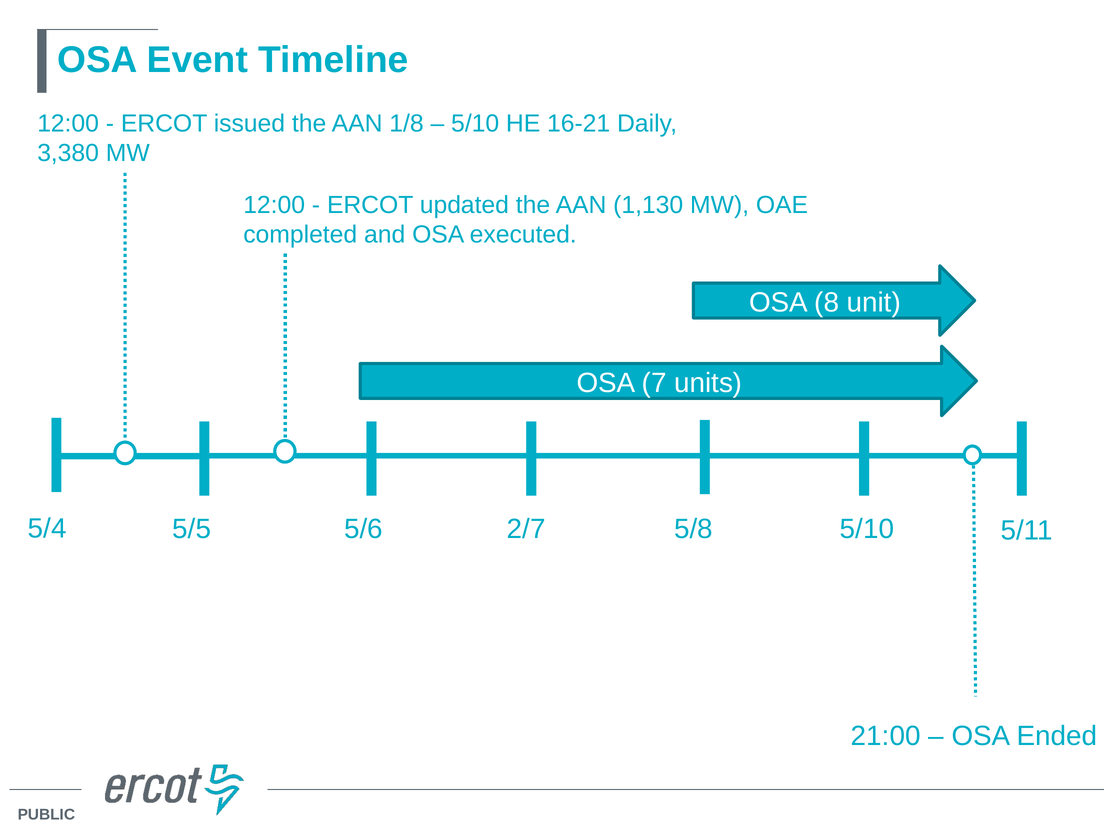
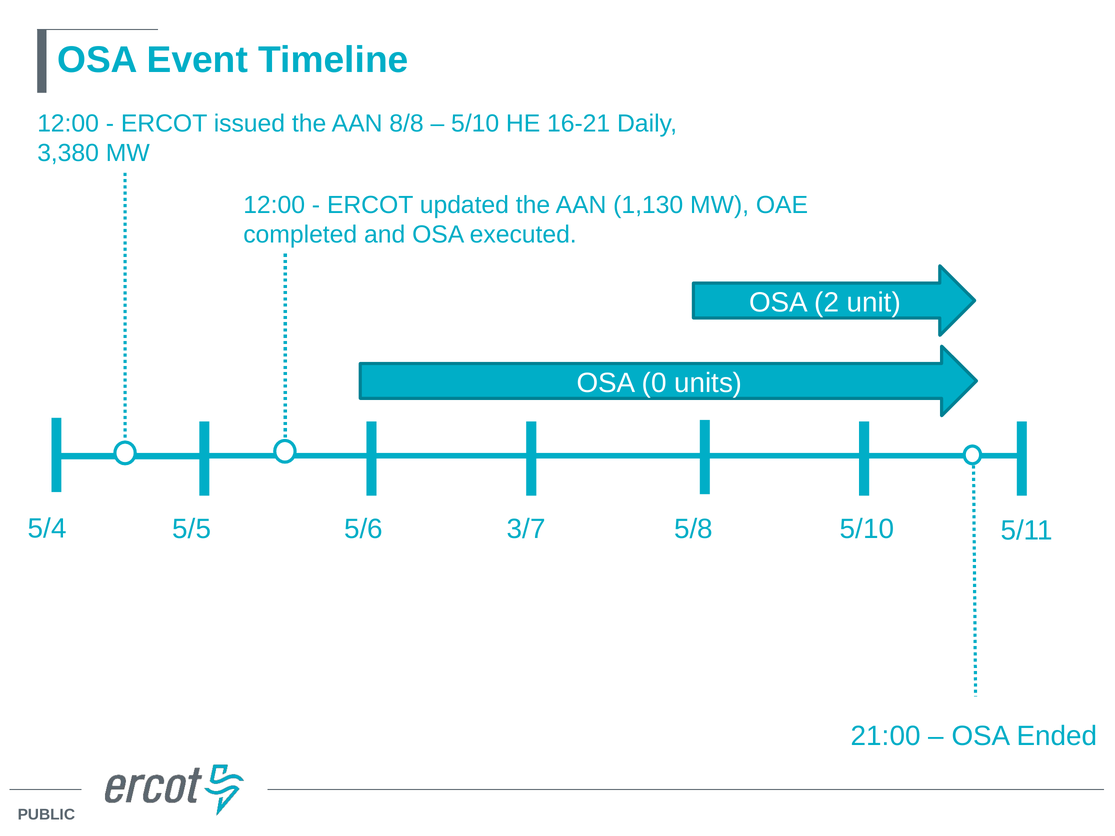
1/8: 1/8 -> 8/8 (407, 124)
8: 8 -> 2 (827, 303)
OSA 7: 7 -> 0 (654, 383)
2/7: 2/7 -> 3/7 (526, 529)
